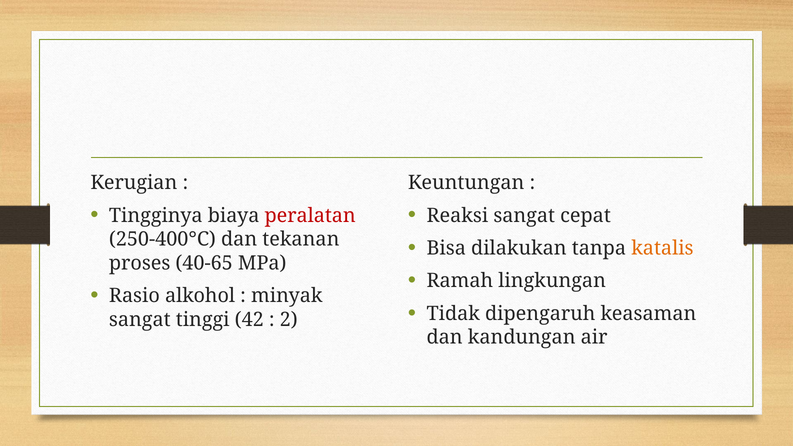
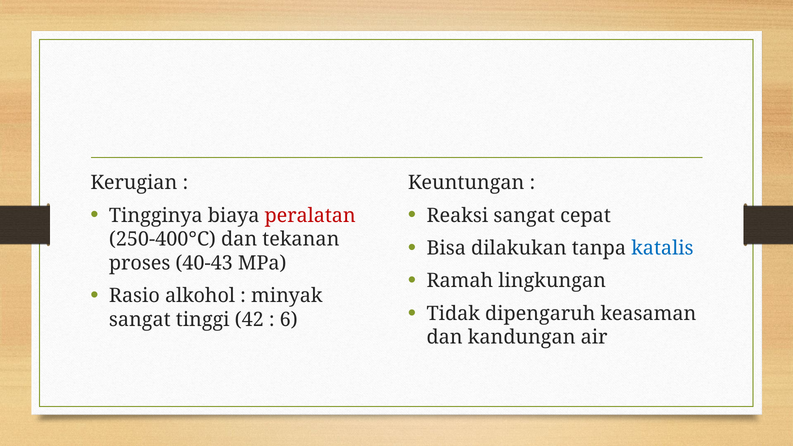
katalis colour: orange -> blue (662, 248)
40-65: 40-65 -> 40-43 (204, 263)
2: 2 -> 6 (289, 320)
